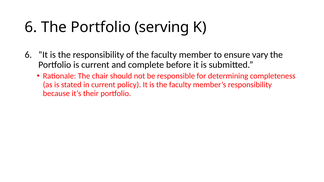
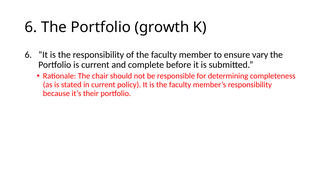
serving: serving -> growth (162, 27)
